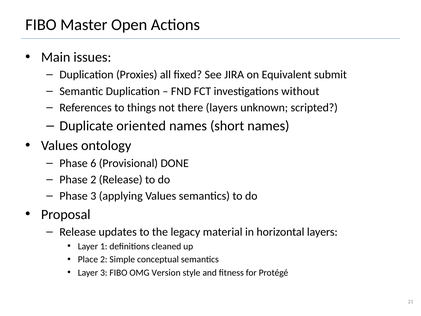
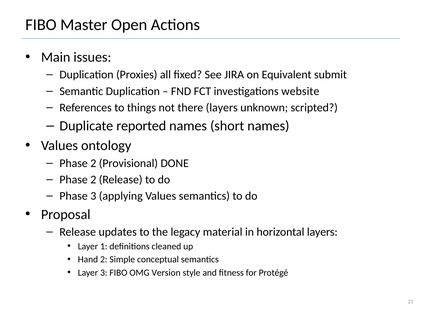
without: without -> website (300, 91)
oriented: oriented -> reported (141, 126)
6: 6 -> 2 (93, 163)
Place: Place -> Hand (88, 259)
